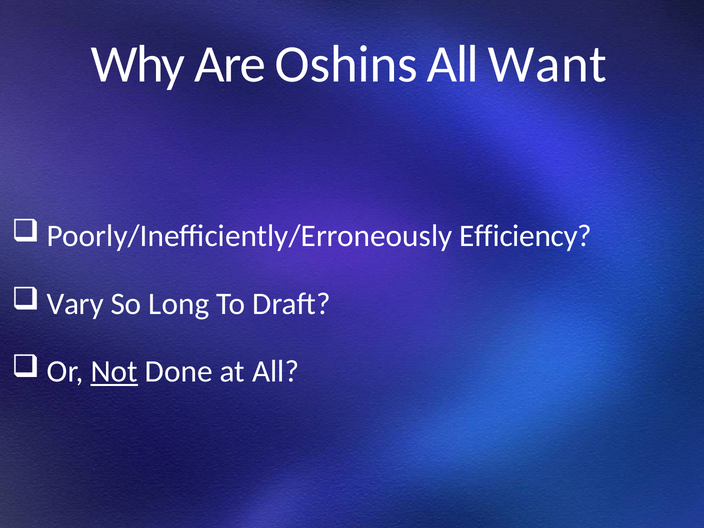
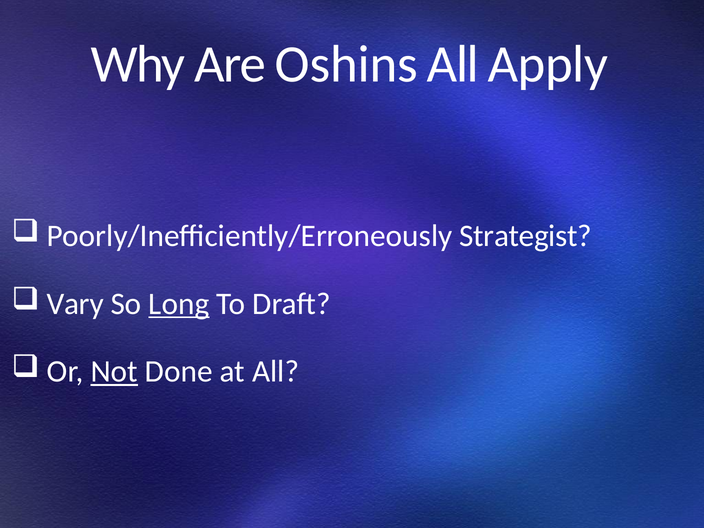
Want: Want -> Apply (548, 64)
Efficiency: Efficiency -> Strategist (526, 236)
Long underline: none -> present (179, 304)
